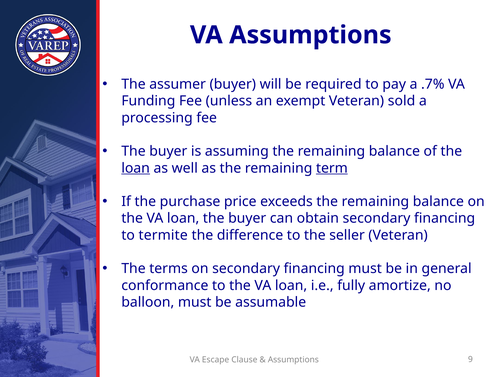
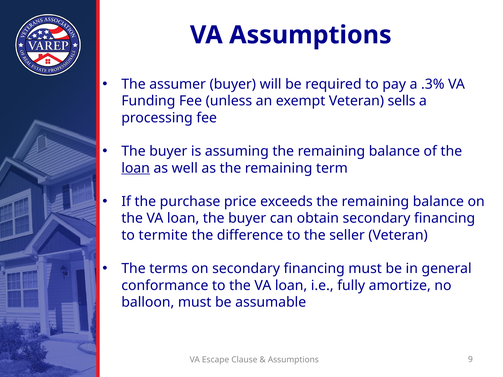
.7%: .7% -> .3% (433, 84)
sold: sold -> sells (402, 101)
term underline: present -> none (332, 168)
